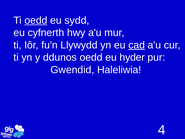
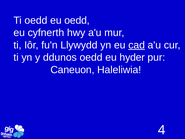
oedd underline: present -> none (36, 20)
eu sydd: sydd -> oedd (77, 20)
Gwendid: Gwendid -> Caneuon (72, 70)
